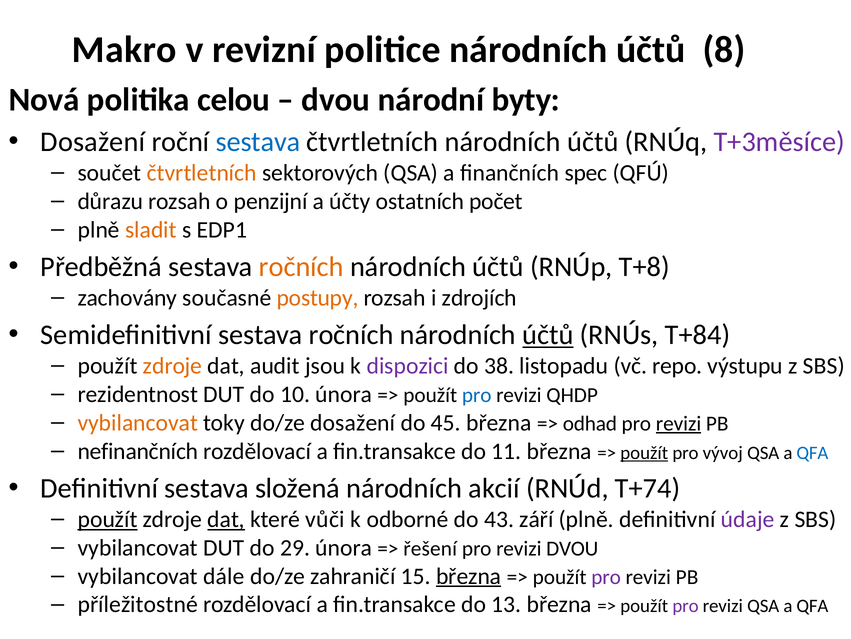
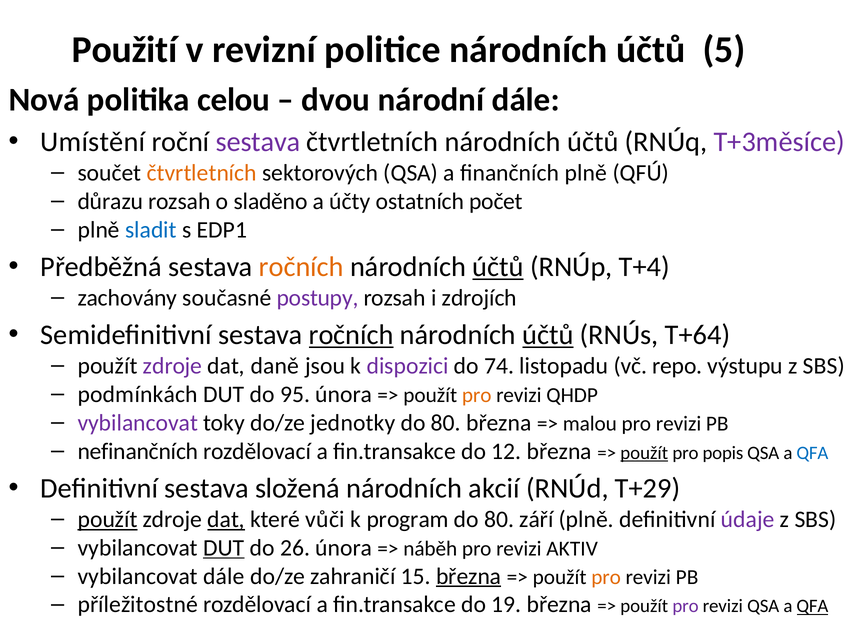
Makro: Makro -> Použití (124, 50)
8: 8 -> 5 (724, 50)
národní byty: byty -> dále (526, 100)
Dosažení: Dosažení -> Umístění (93, 142)
sestava colour: blue -> purple (258, 142)
finančních spec: spec -> plně (586, 173)
penzijní: penzijní -> sladěno (271, 201)
sladit colour: orange -> blue (151, 229)
účtů underline: none -> present (498, 267)
T+8: T+8 -> T+4 (644, 267)
postupy colour: orange -> purple (318, 298)
ročních underline: none -> present (351, 335)
T+84: T+84 -> T+64 (697, 335)
zdroje colour: orange -> purple (173, 366)
audit: audit -> daně (275, 366)
38: 38 -> 74 (499, 366)
rezidentnost: rezidentnost -> podmínkách (138, 394)
10: 10 -> 95 (295, 394)
pro colour: blue -> orange (477, 395)
vybilancovat colour: orange -> purple (138, 422)
do/ze dosažení: dosažení -> jednotky (353, 422)
45: 45 -> 80 (446, 422)
odhad: odhad -> malou (590, 423)
revizi underline: present -> none (679, 423)
11: 11 -> 12 (506, 451)
vývoj: vývoj -> popis (723, 452)
T+74: T+74 -> T+29 (648, 488)
odborné: odborné -> program (408, 519)
43: 43 -> 80 (499, 519)
DUT underline: none -> present (224, 547)
29: 29 -> 26 (295, 547)
řešení: řešení -> náběh (430, 548)
revizi DVOU: DVOU -> AKTIV (572, 548)
pro colour: purple -> orange (606, 576)
13: 13 -> 19 (506, 604)
QFA underline: none -> present (812, 606)
